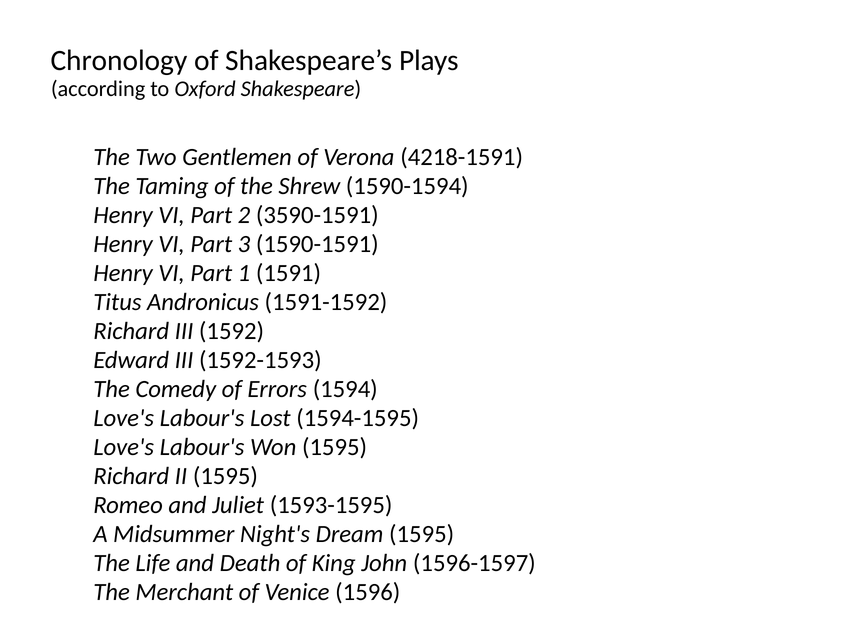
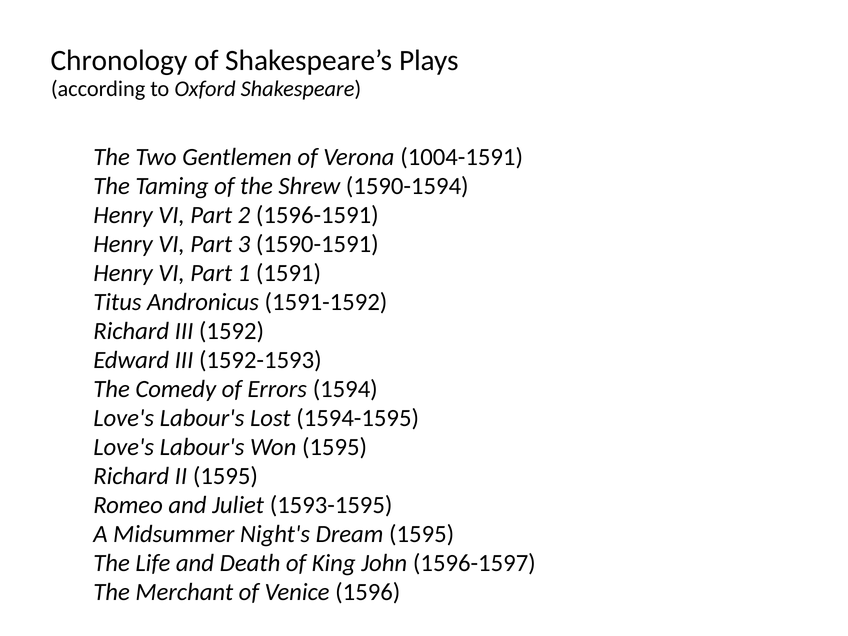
4218-1591: 4218-1591 -> 1004-1591 (462, 157)
3590-1591: 3590-1591 -> 1596-1591 (317, 215)
